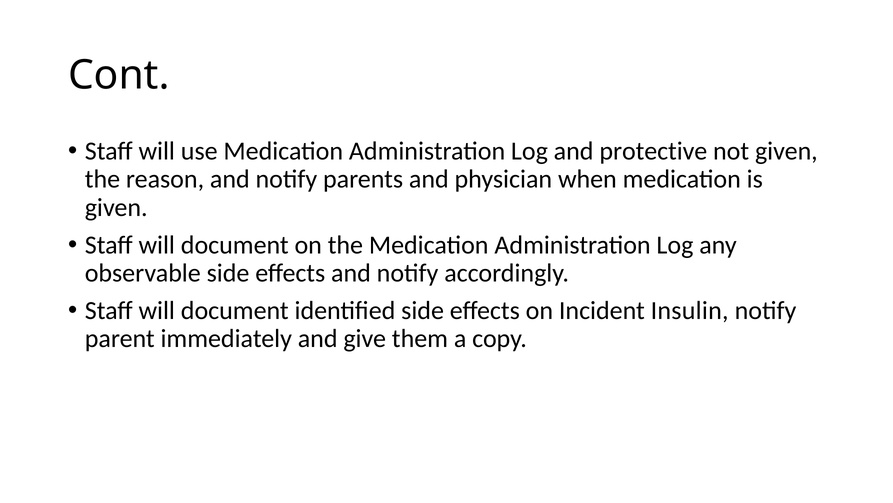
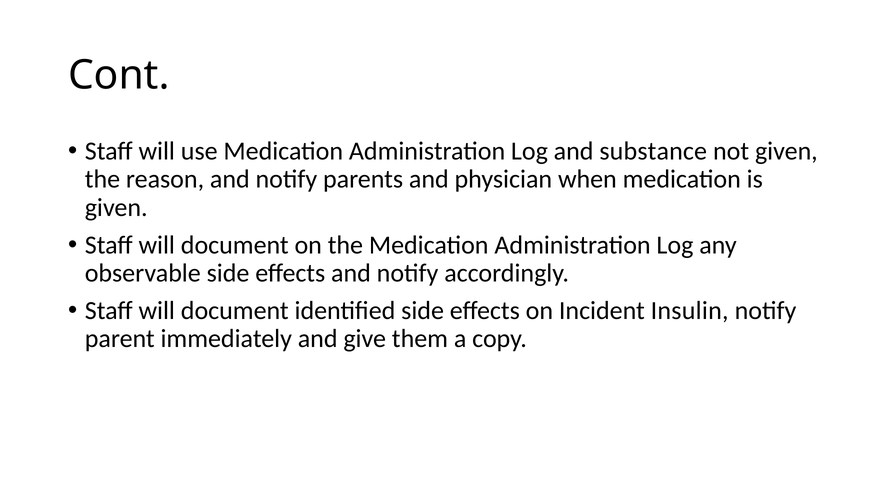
protective: protective -> substance (653, 151)
